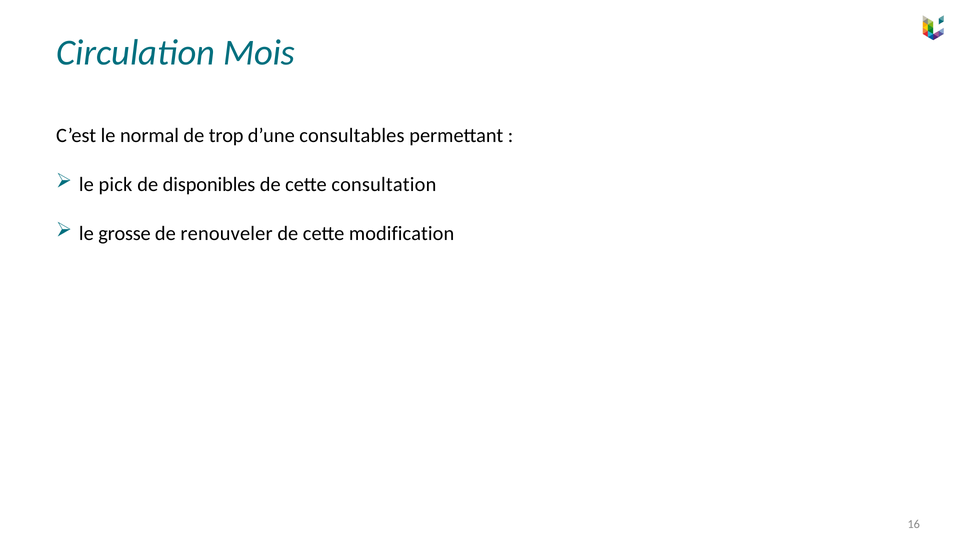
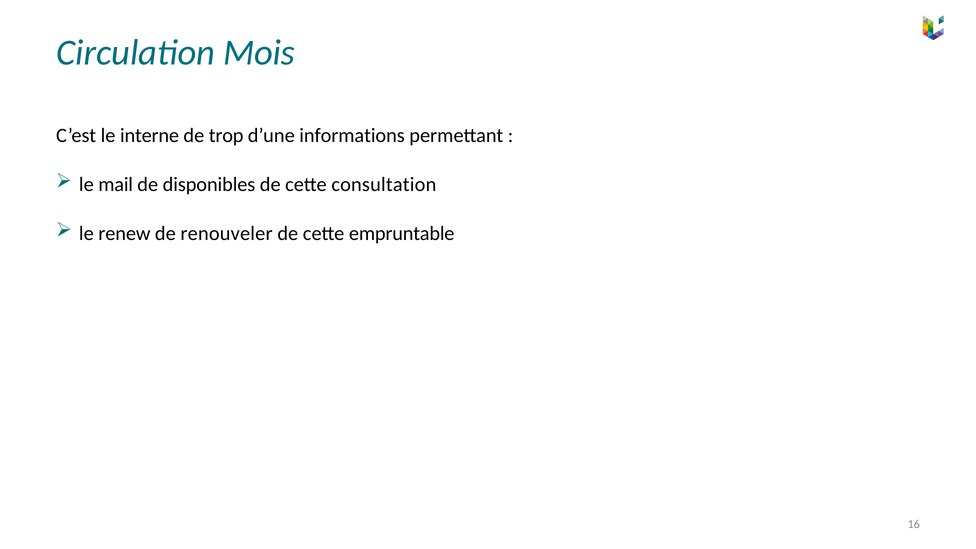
normal: normal -> interne (150, 136)
consultables: consultables -> informations (352, 136)
pick: pick -> mail (116, 185)
grosse: grosse -> renew (124, 233)
modification: modification -> empruntable (402, 233)
